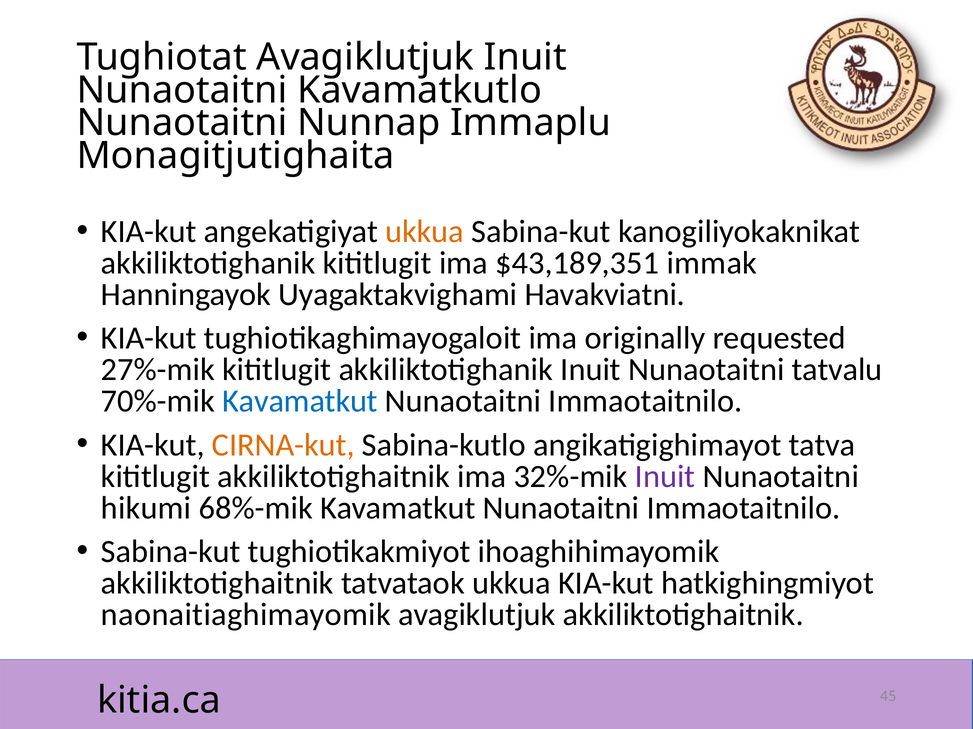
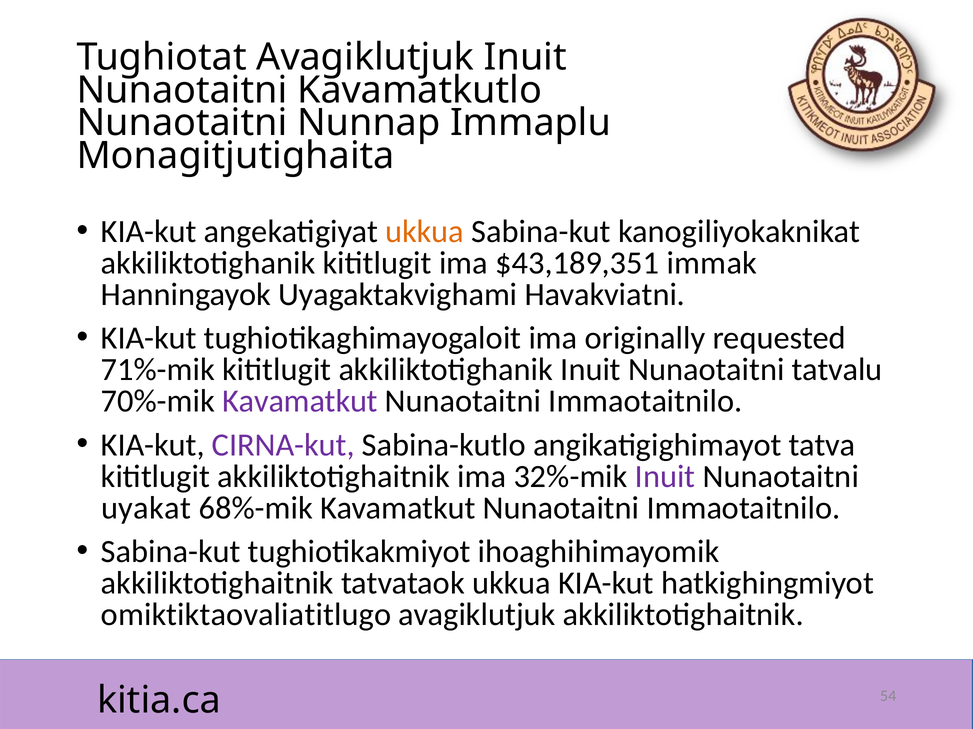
27%-mik: 27%-mik -> 71%-mik (158, 370)
Kavamatkut colour: blue -> purple (300, 402)
CIRNA-kut colour: orange -> purple (283, 445)
hikumi: hikumi -> uyakat (146, 508)
naonaitiaghimayomik: naonaitiaghimayomik -> omiktiktaovaliatitlugo (246, 615)
45: 45 -> 54 (888, 697)
